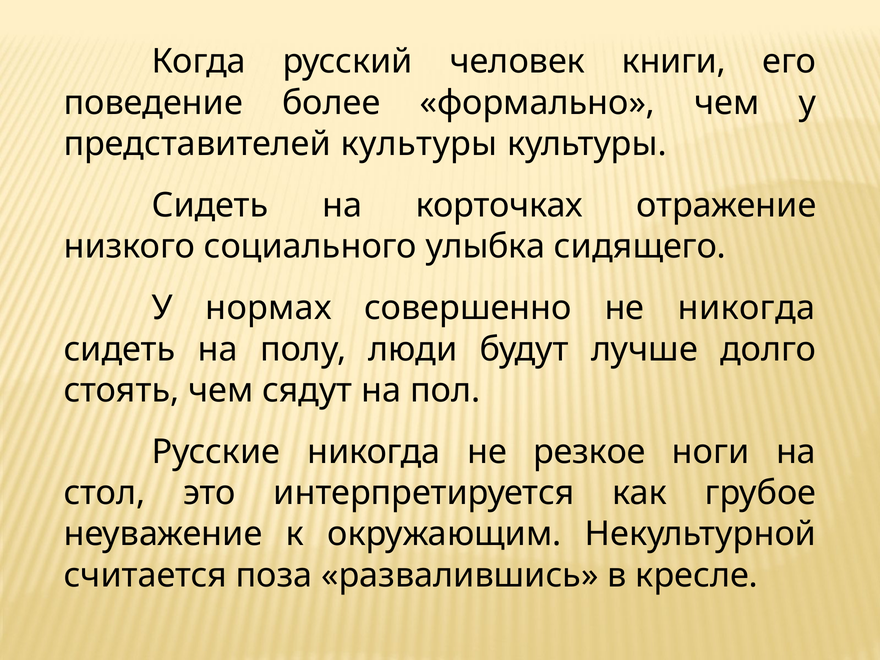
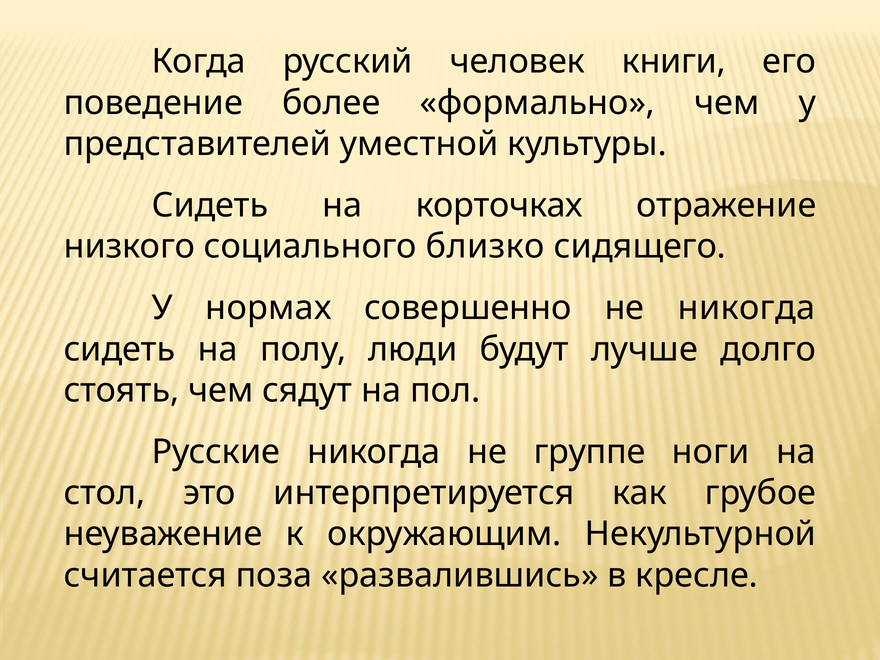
представителей культуры: культуры -> уместной (419, 144)
улыбка: улыбка -> близко (485, 247)
резкое: резкое -> группе (589, 452)
